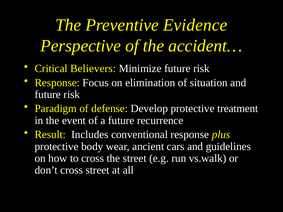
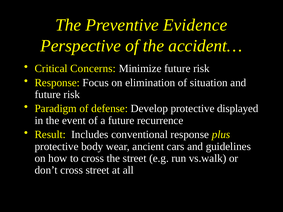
Believers: Believers -> Concerns (93, 69)
treatment: treatment -> displayed (238, 109)
